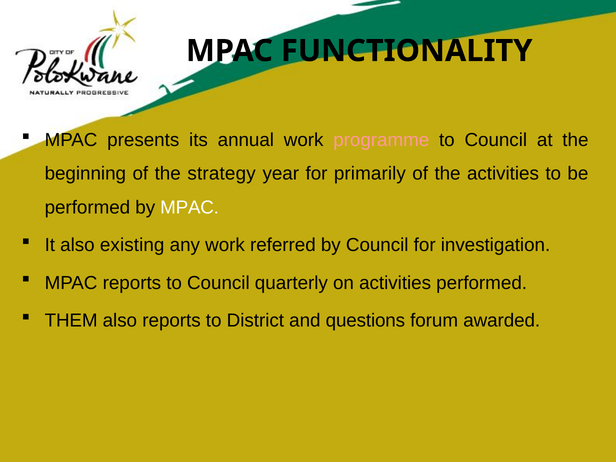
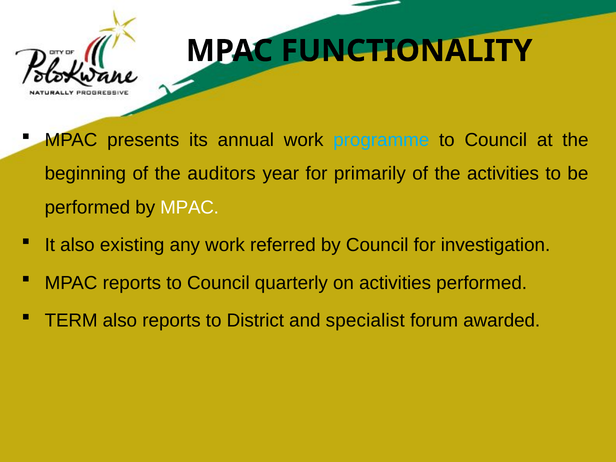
programme colour: pink -> light blue (381, 140)
strategy: strategy -> auditors (222, 174)
THEM: THEM -> TERM (71, 320)
questions: questions -> specialist (365, 320)
